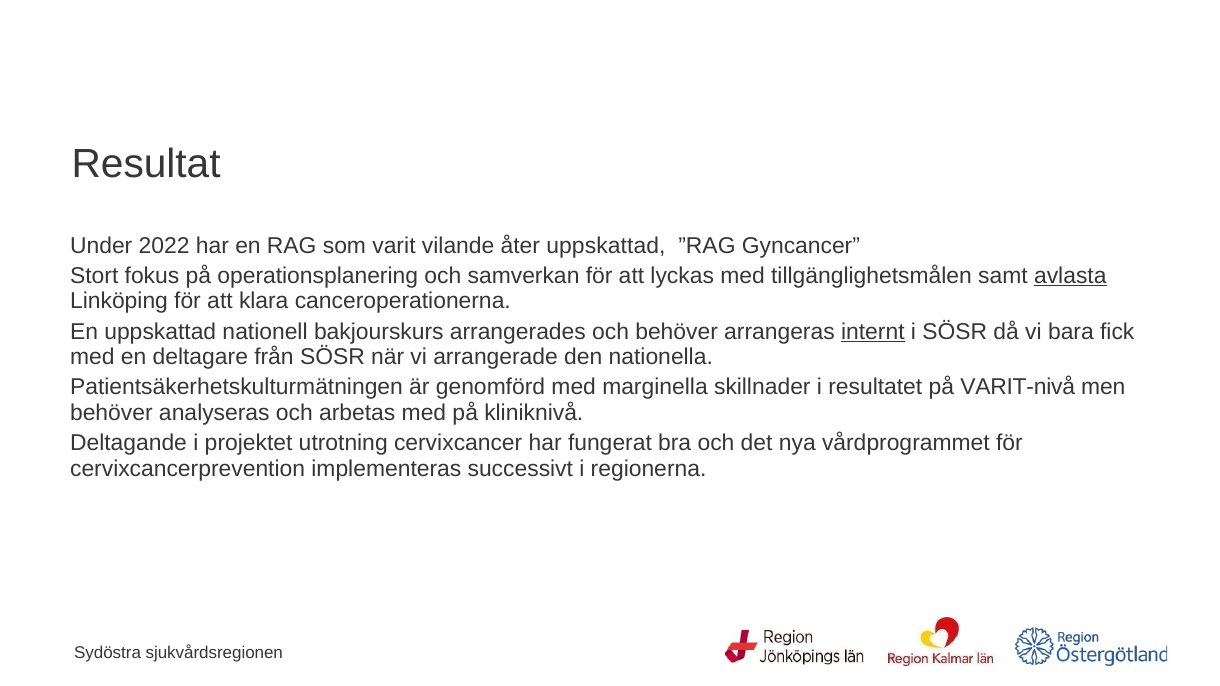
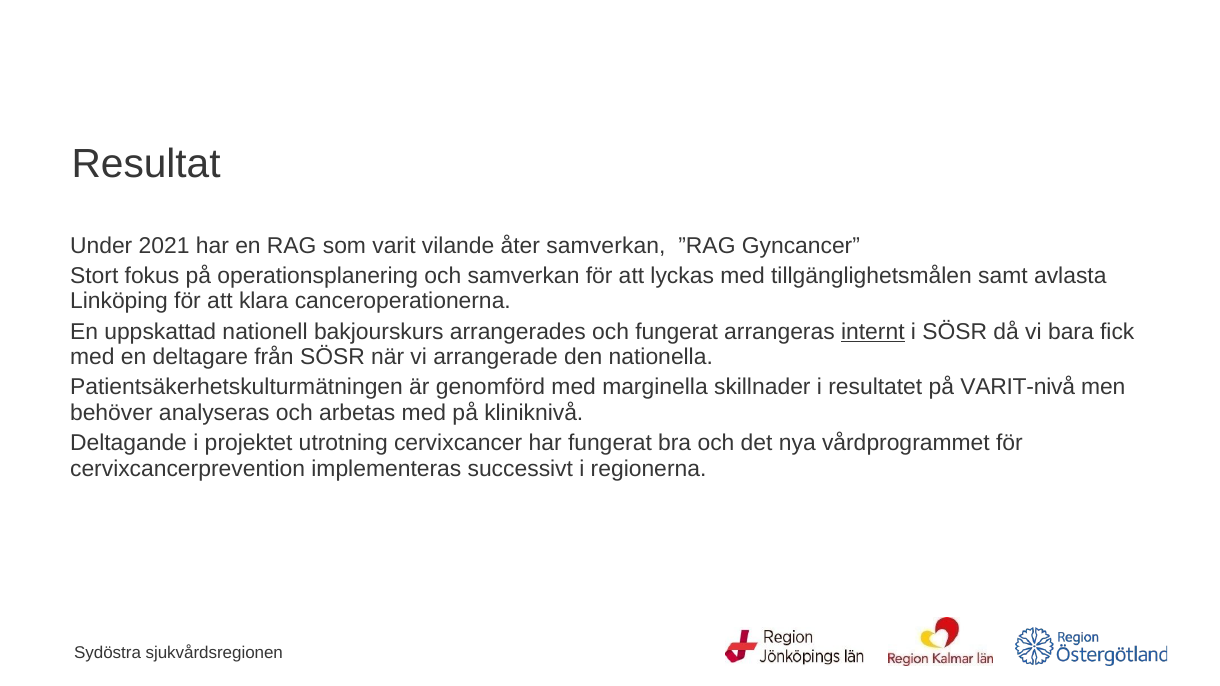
2022: 2022 -> 2021 (164, 246)
åter uppskattad: uppskattad -> samverkan (606, 246)
avlasta underline: present -> none (1070, 276)
och behöver: behöver -> fungerat (677, 332)
